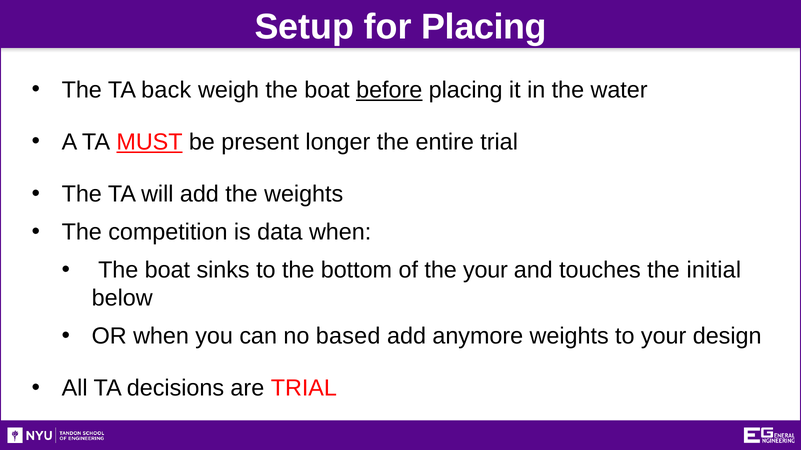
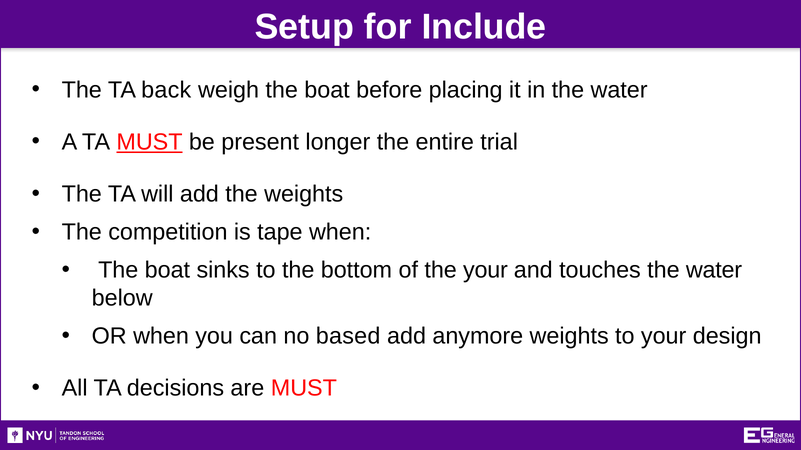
for Placing: Placing -> Include (484, 27)
before underline: present -> none (389, 90)
data: data -> tape (280, 232)
touches the initial: initial -> water (714, 270)
are TRIAL: TRIAL -> MUST (304, 389)
